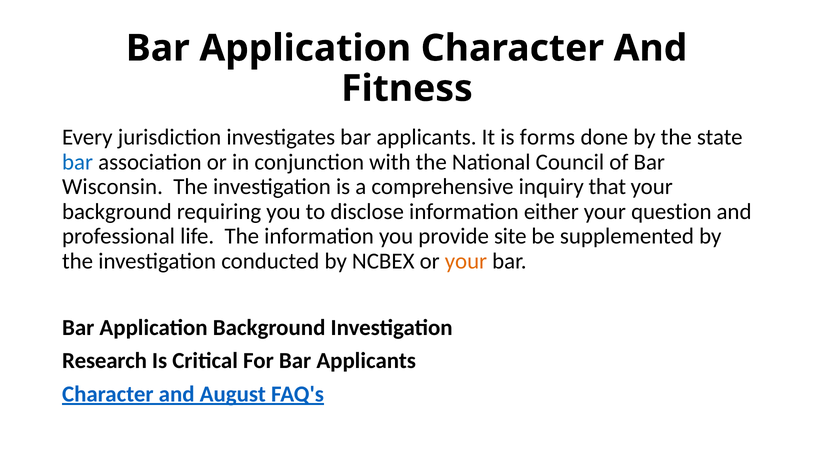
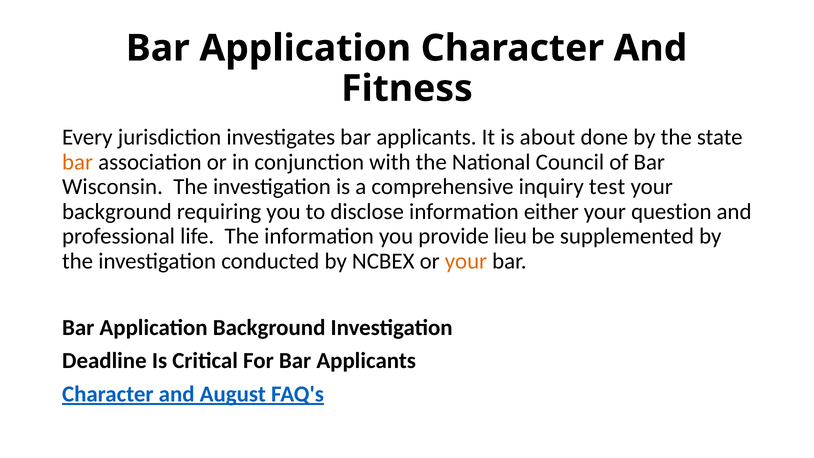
forms: forms -> about (547, 137)
bar colour: blue -> orange (78, 162)
that: that -> test (607, 187)
site: site -> lieu (510, 236)
Research: Research -> Deadline (104, 361)
